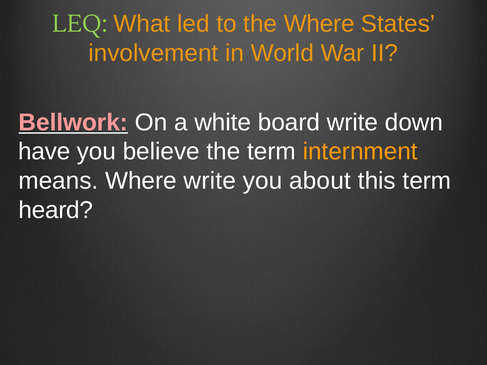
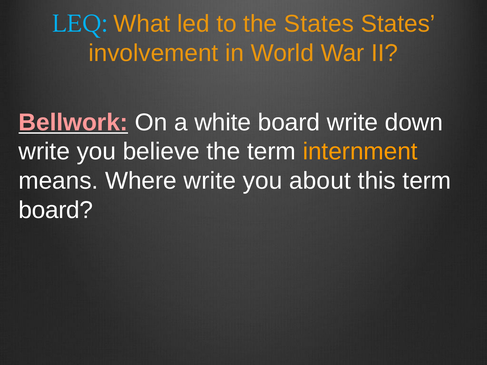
LEQ colour: light green -> light blue (80, 24)
the Where: Where -> States (319, 24)
have: have -> write (44, 152)
heard: heard -> board (56, 210)
